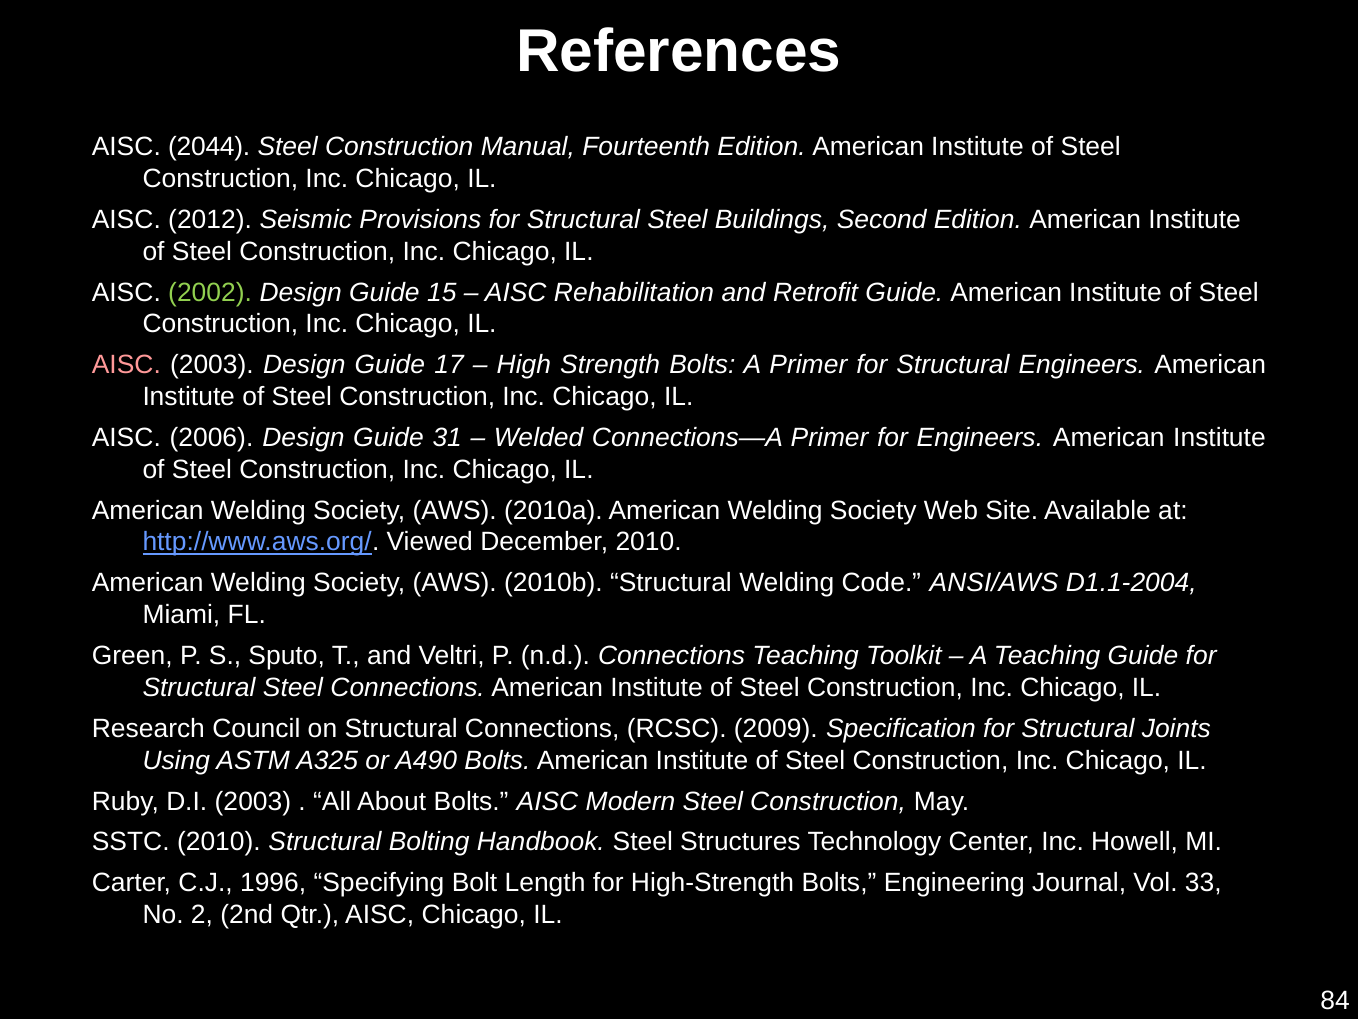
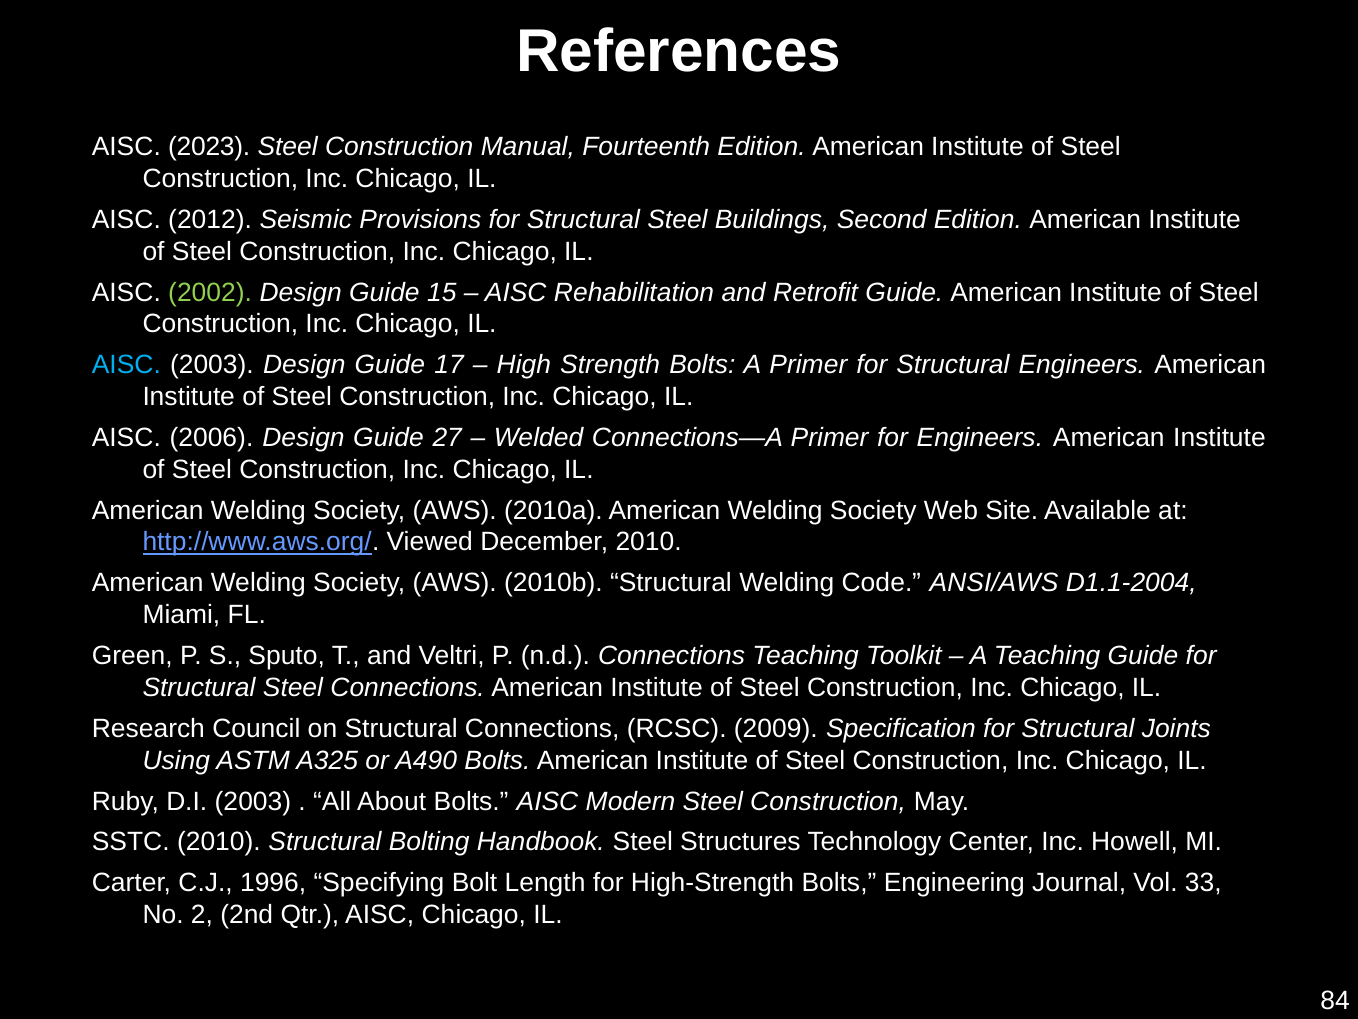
2044: 2044 -> 2023 (209, 147)
AISC colour: pink -> light blue (126, 365)
31: 31 -> 27 (447, 438)
